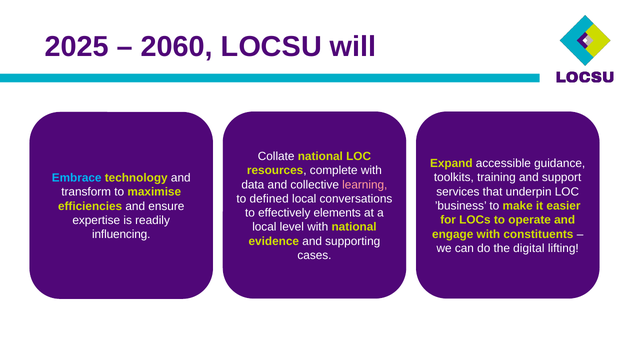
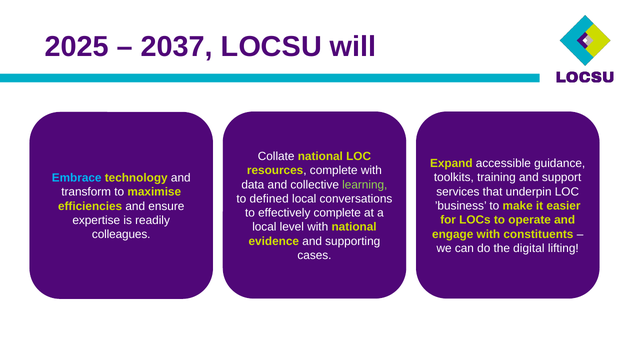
2060: 2060 -> 2037 (177, 47)
learning colour: pink -> light green (365, 185)
effectively elements: elements -> complete (337, 213)
influencing: influencing -> colleagues (121, 234)
